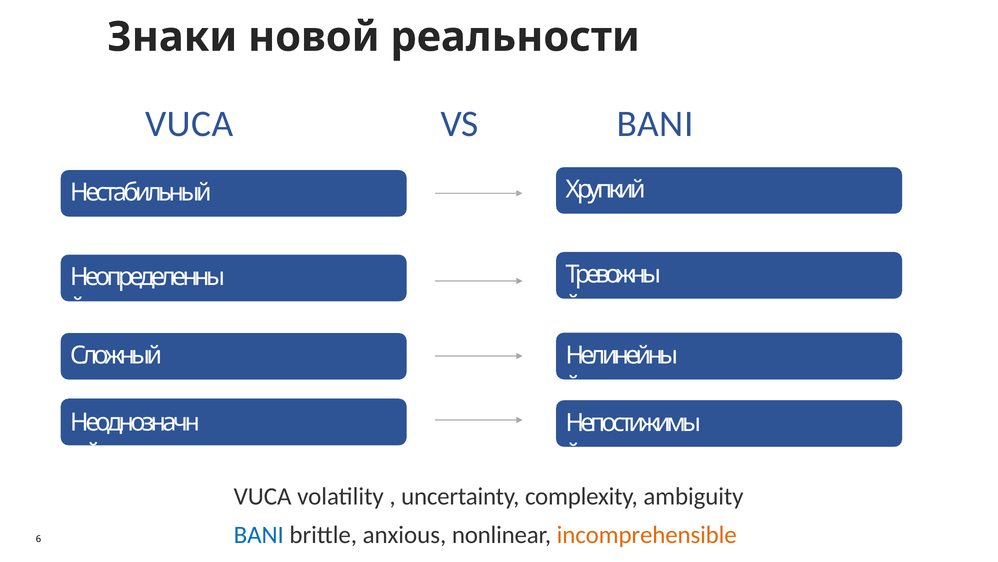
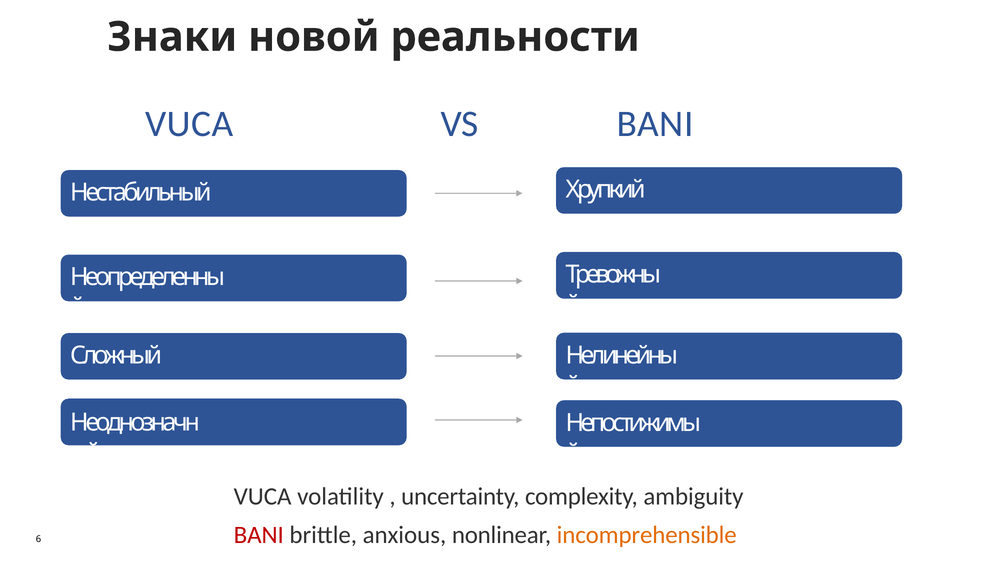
BANI colour: blue -> red (259, 534)
